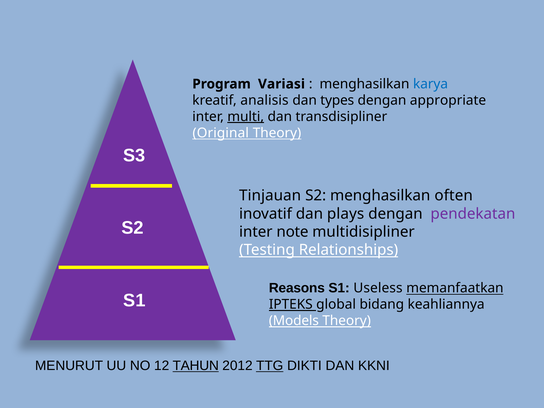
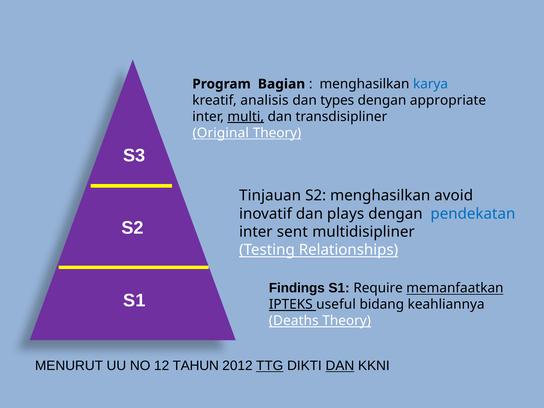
Variasi: Variasi -> Bagian (282, 84)
often: often -> avoid (454, 196)
pendekatan colour: purple -> blue (473, 214)
note: note -> sent (292, 232)
Reasons: Reasons -> Findings (297, 288)
Useless: Useless -> Require (378, 288)
global: global -> useful (336, 304)
Models: Models -> Deaths (294, 321)
TAHUN underline: present -> none (196, 366)
DAN underline: none -> present (340, 366)
